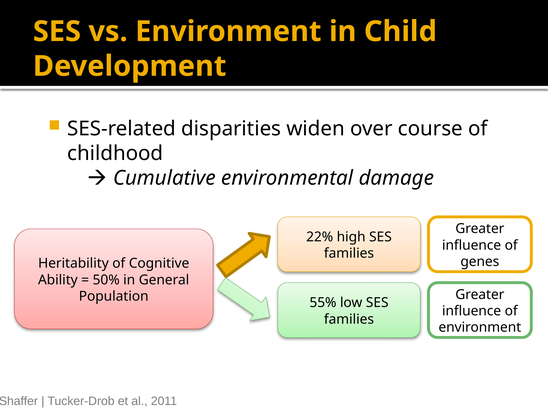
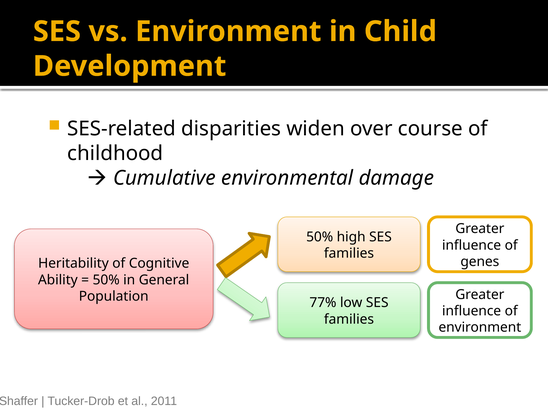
22%: 22% -> 50% (320, 237)
55%: 55% -> 77% (323, 303)
